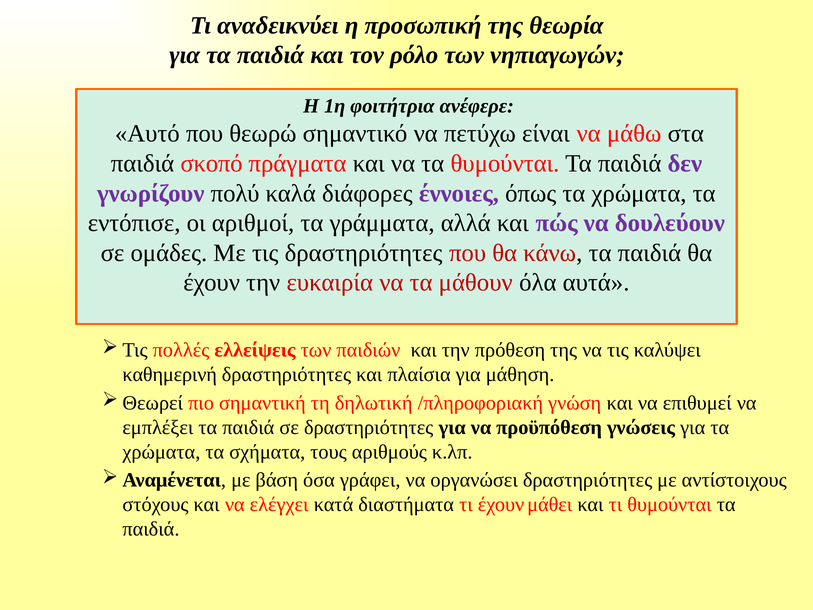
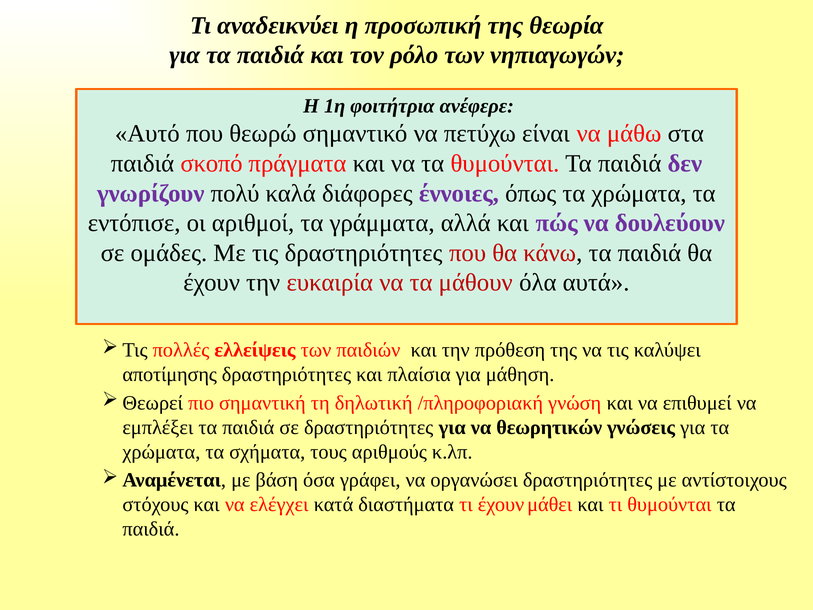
καθημερινή: καθημερινή -> αποτίμησης (170, 374)
προϋπόθεση: προϋπόθεση -> θεωρητικών (549, 427)
